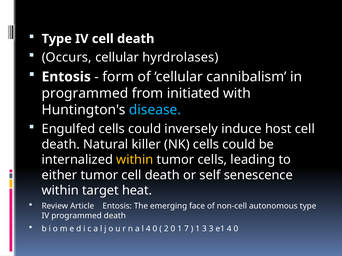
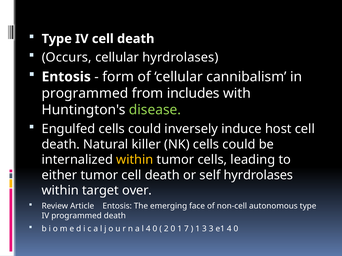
initiated: initiated -> includes (193, 94)
disease colour: light blue -> light green (155, 110)
self senescence: senescence -> hyrdrolases (258, 175)
heat: heat -> over (137, 191)
